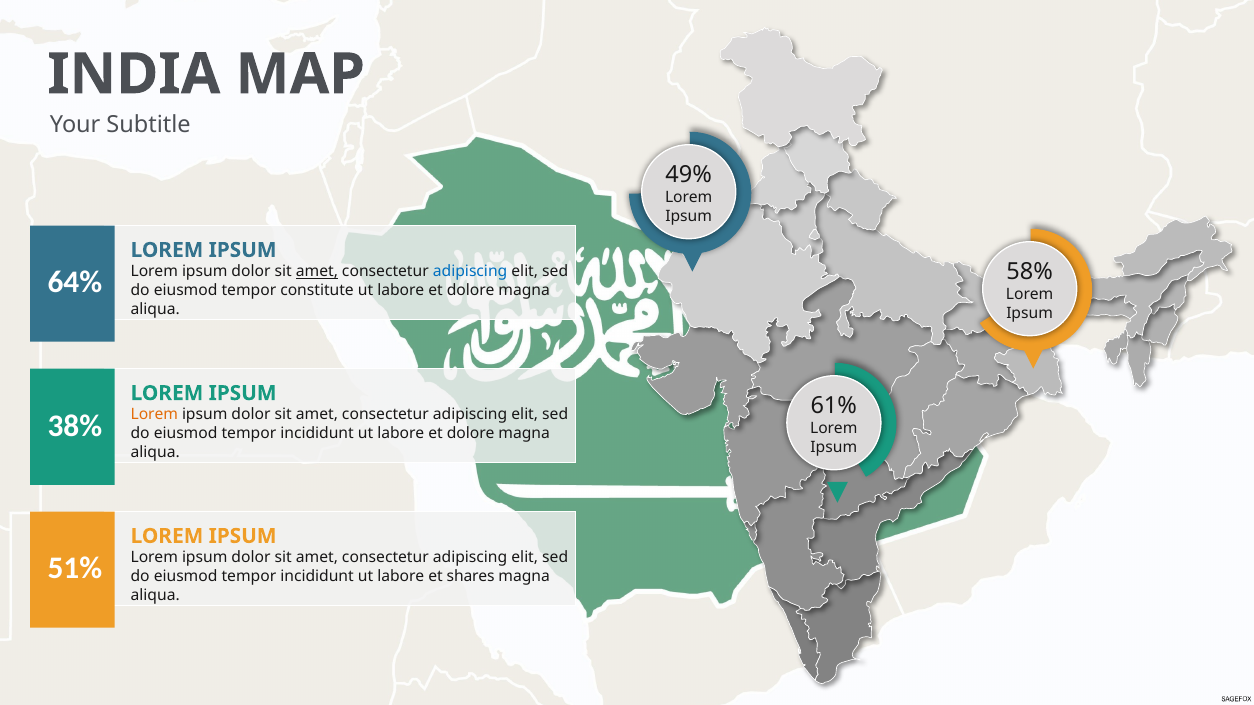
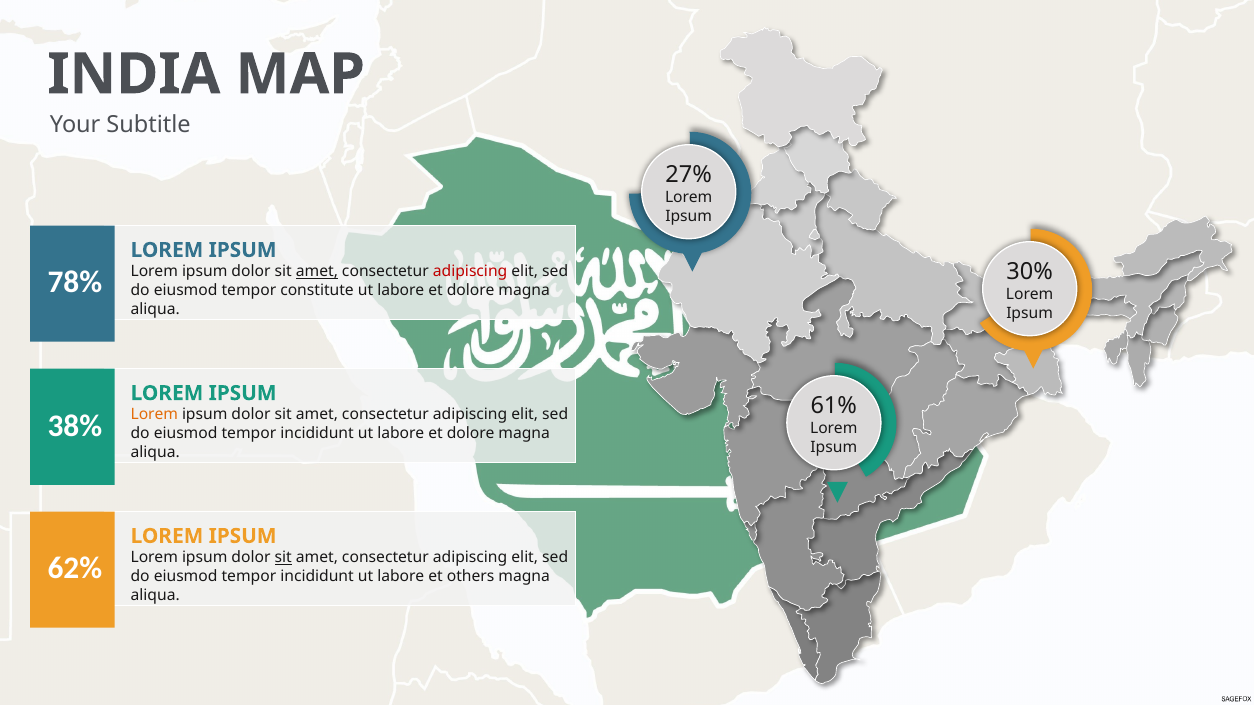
49%: 49% -> 27% (689, 175)
58%: 58% -> 30% (1030, 272)
adipiscing colour: blue -> red (470, 272)
64%: 64% -> 78% (75, 283)
sit underline: none -> present (283, 558)
51%: 51% -> 62% (75, 569)
shares: shares -> others (471, 577)
